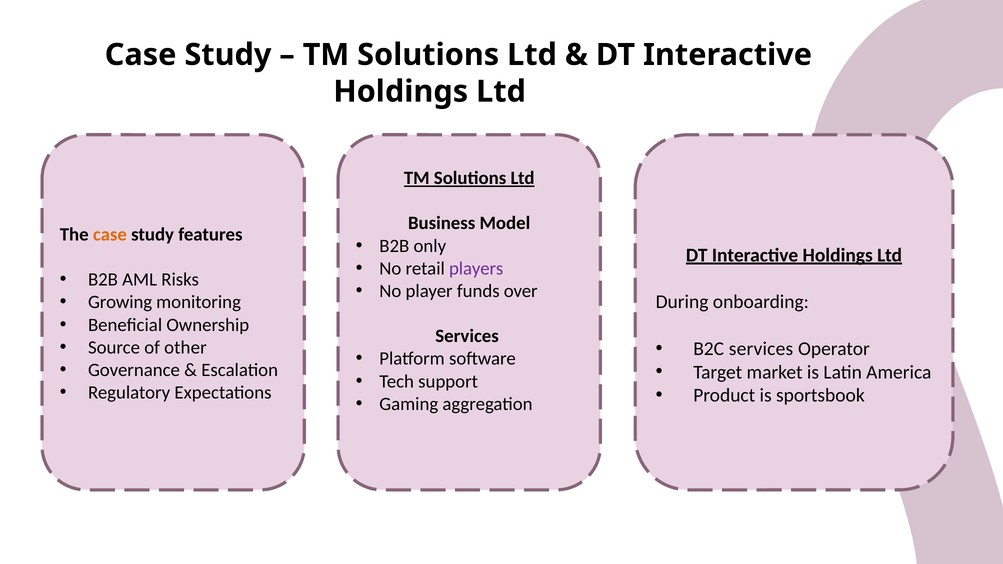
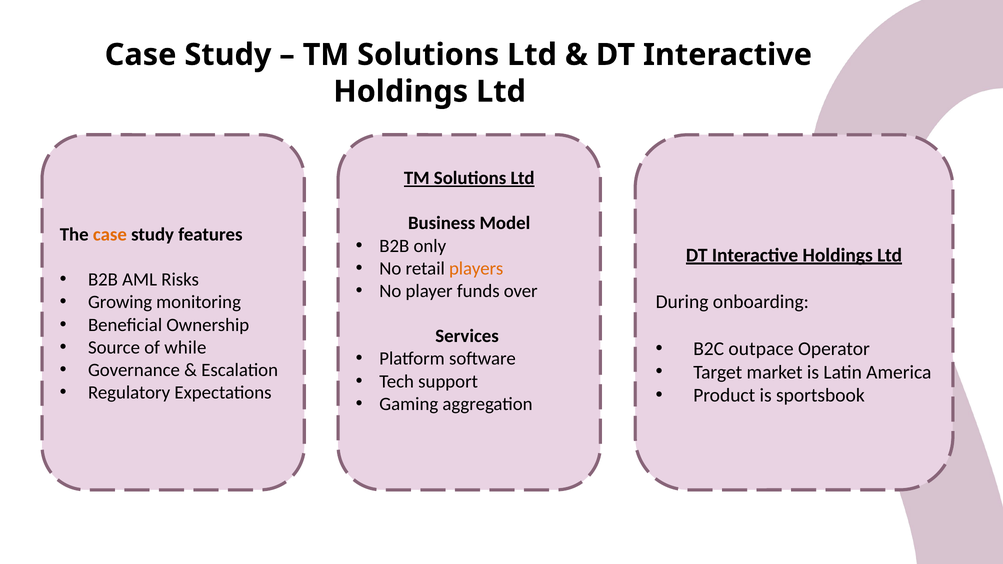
players colour: purple -> orange (476, 268)
other: other -> while (185, 348)
B2C services: services -> outpace (761, 349)
